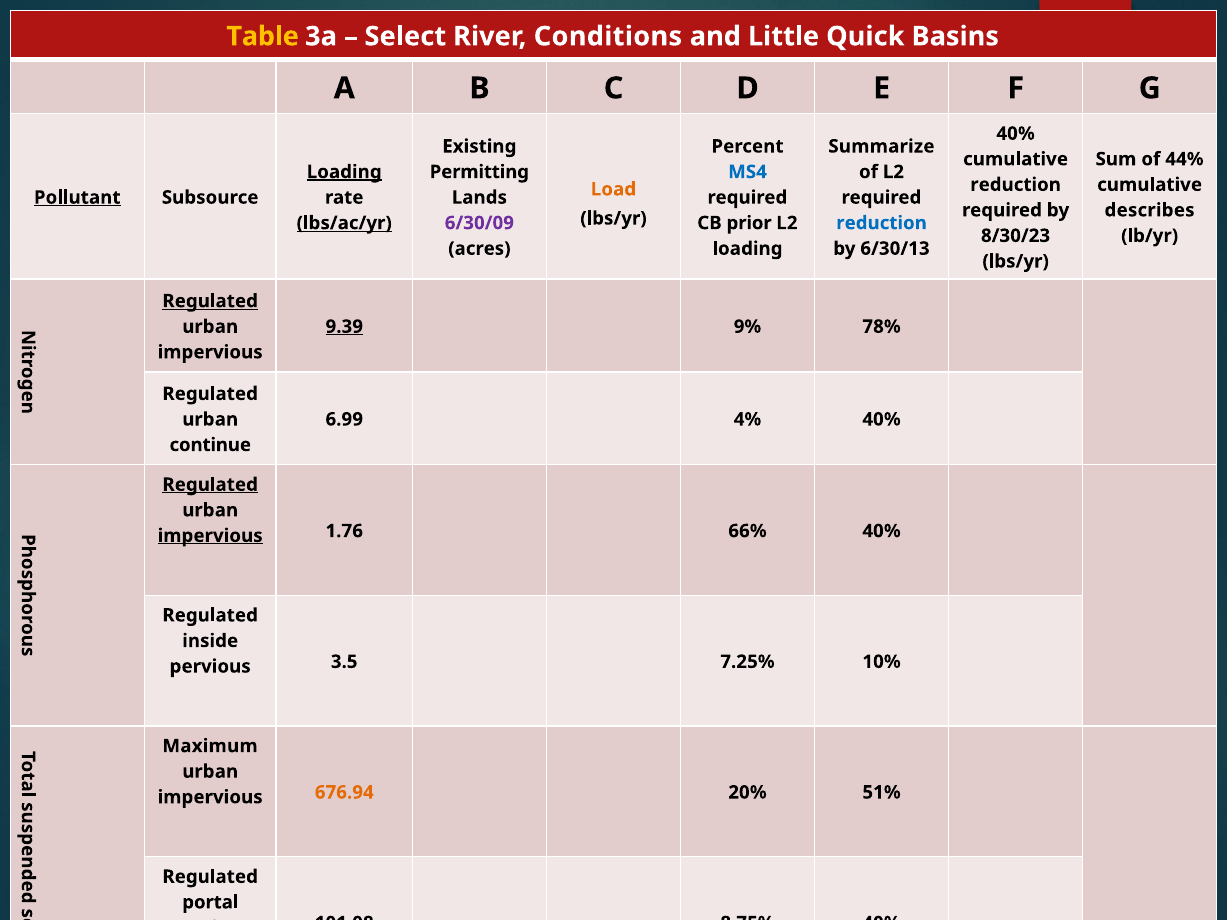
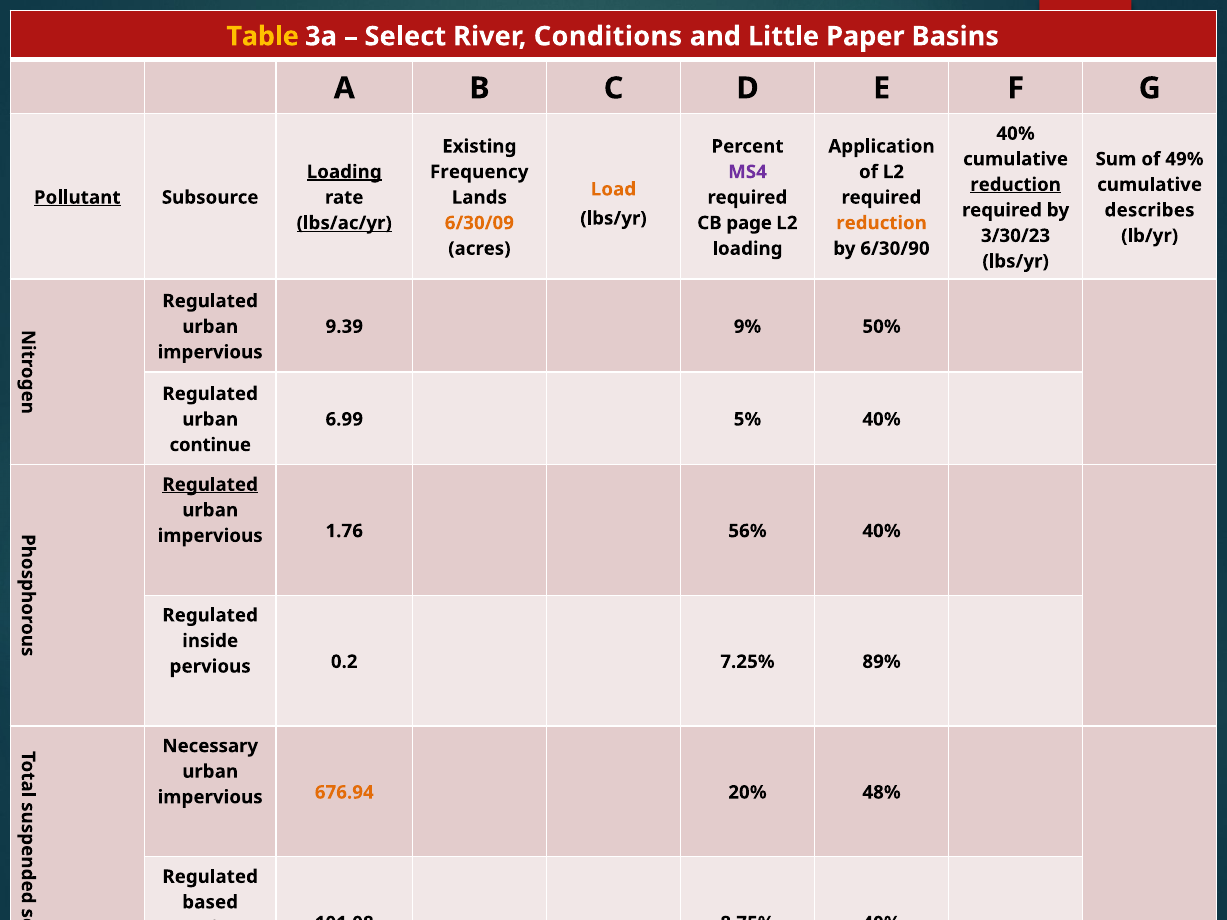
Quick: Quick -> Paper (865, 36)
Summarize: Summarize -> Application (882, 146)
44%: 44% -> 49% (1184, 159)
Permitting: Permitting -> Frequency (479, 172)
MS4 colour: blue -> purple (747, 172)
reduction underline: none -> present (1016, 185)
6/30/09 colour: purple -> orange (479, 223)
prior: prior -> page (749, 223)
reduction colour: blue -> orange (882, 223)
8/30/23: 8/30/23 -> 3/30/23 (1016, 236)
6/30/13: 6/30/13 -> 6/30/90 (895, 249)
Regulated underline: present -> none (210, 301)
9.39 underline: present -> none (344, 327)
78%: 78% -> 50% (882, 327)
4%: 4% -> 5% (748, 419)
impervious underline: present -> none (210, 536)
66%: 66% -> 56% (748, 531)
3.5: 3.5 -> 0.2 (344, 662)
10%: 10% -> 89% (882, 662)
Maximum: Maximum -> Necessary (210, 746)
51%: 51% -> 48% (882, 793)
portal: portal -> based (210, 902)
